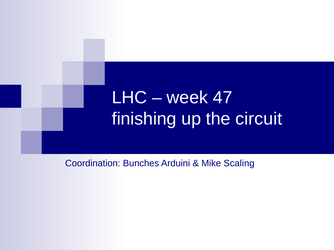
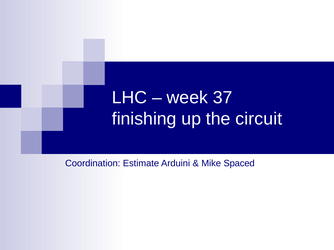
47: 47 -> 37 (223, 98)
Bunches: Bunches -> Estimate (141, 164)
Scaling: Scaling -> Spaced (239, 164)
